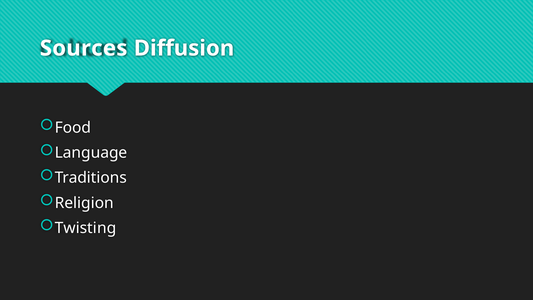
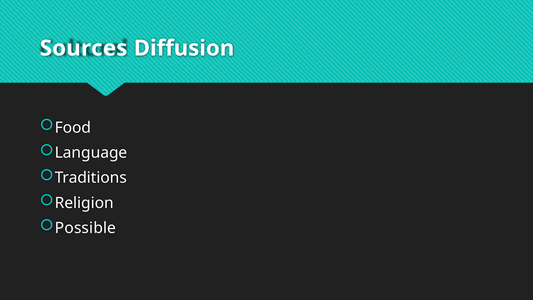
Twisting: Twisting -> Possible (85, 228)
